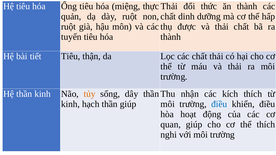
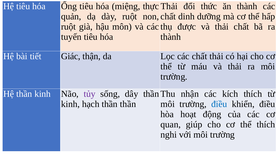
tiết Tiêu: Tiêu -> Giác (71, 56)
tủy colour: orange -> purple (90, 94)
thần giúp: giúp -> thần (128, 104)
